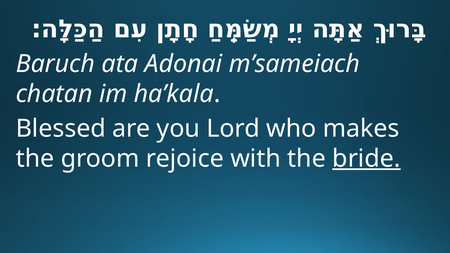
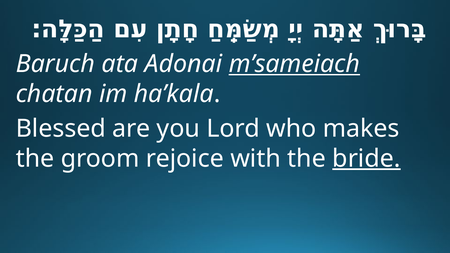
m’sameiach underline: none -> present (294, 64)
